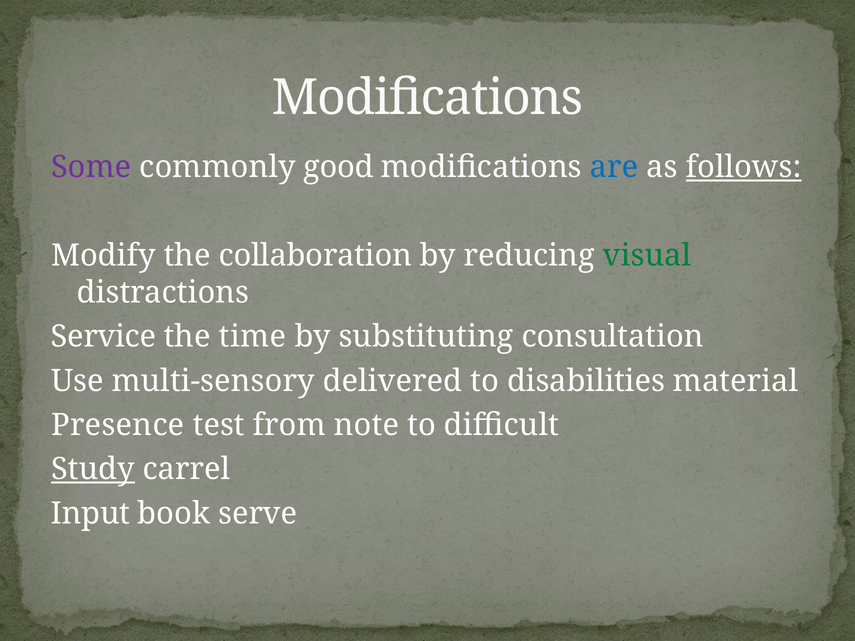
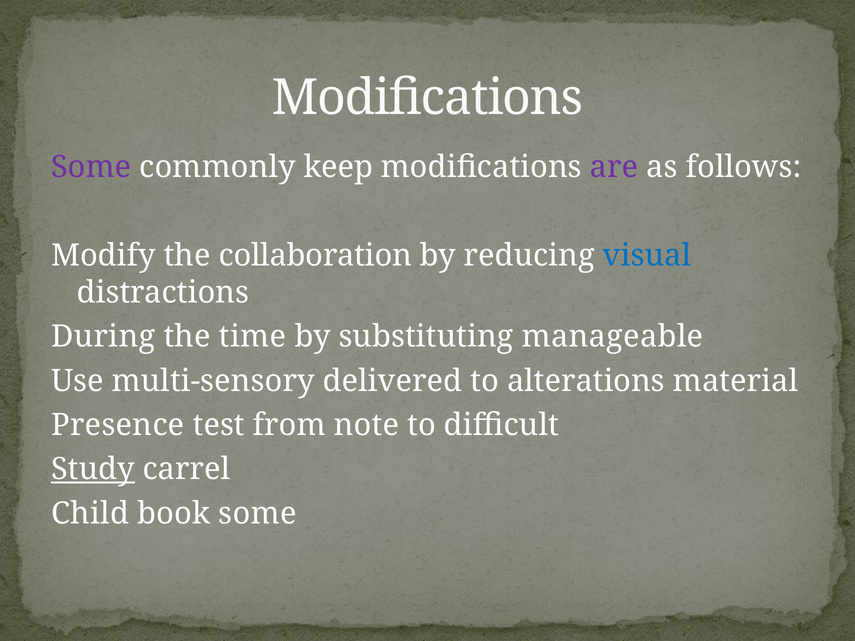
good: good -> keep (338, 167)
are colour: blue -> purple (614, 167)
follows underline: present -> none (744, 167)
visual colour: green -> blue (647, 256)
Service: Service -> During (103, 337)
consultation: consultation -> manageable (612, 337)
disabilities: disabilities -> alterations (586, 381)
Input: Input -> Child (90, 514)
book serve: serve -> some (258, 514)
